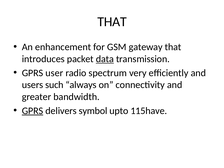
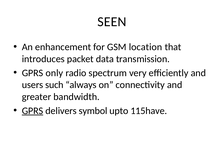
THAT: THAT -> SEEN (112, 22)
gateway: gateway -> location (146, 47)
data underline: present -> none (105, 59)
user: user -> only (54, 73)
